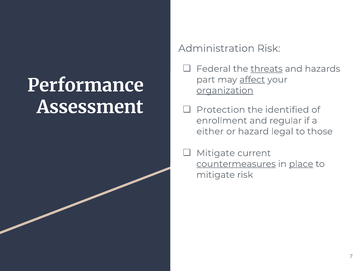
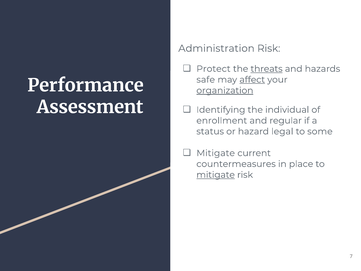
Federal: Federal -> Protect (213, 69)
part: part -> safe (206, 80)
Protection: Protection -> Identifying (221, 110)
identified: identified -> individual (287, 110)
either: either -> status (210, 131)
those: those -> some (320, 131)
countermeasures underline: present -> none (236, 164)
place underline: present -> none (301, 164)
mitigate underline: none -> present (216, 175)
